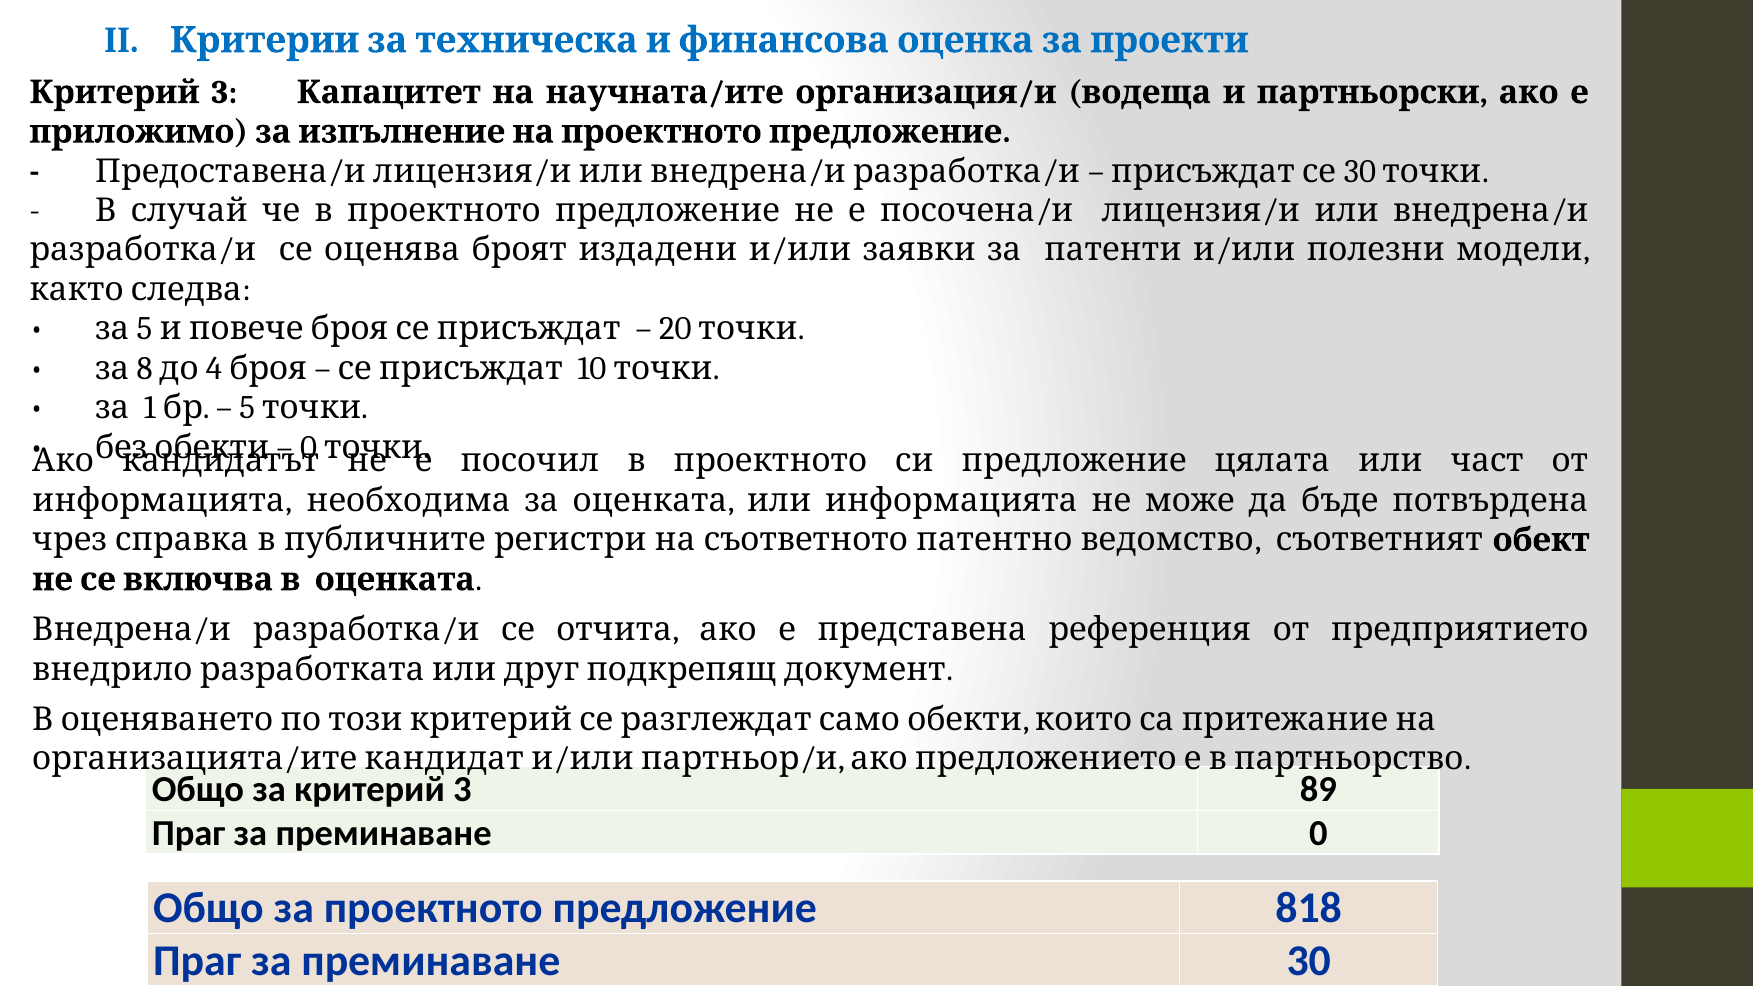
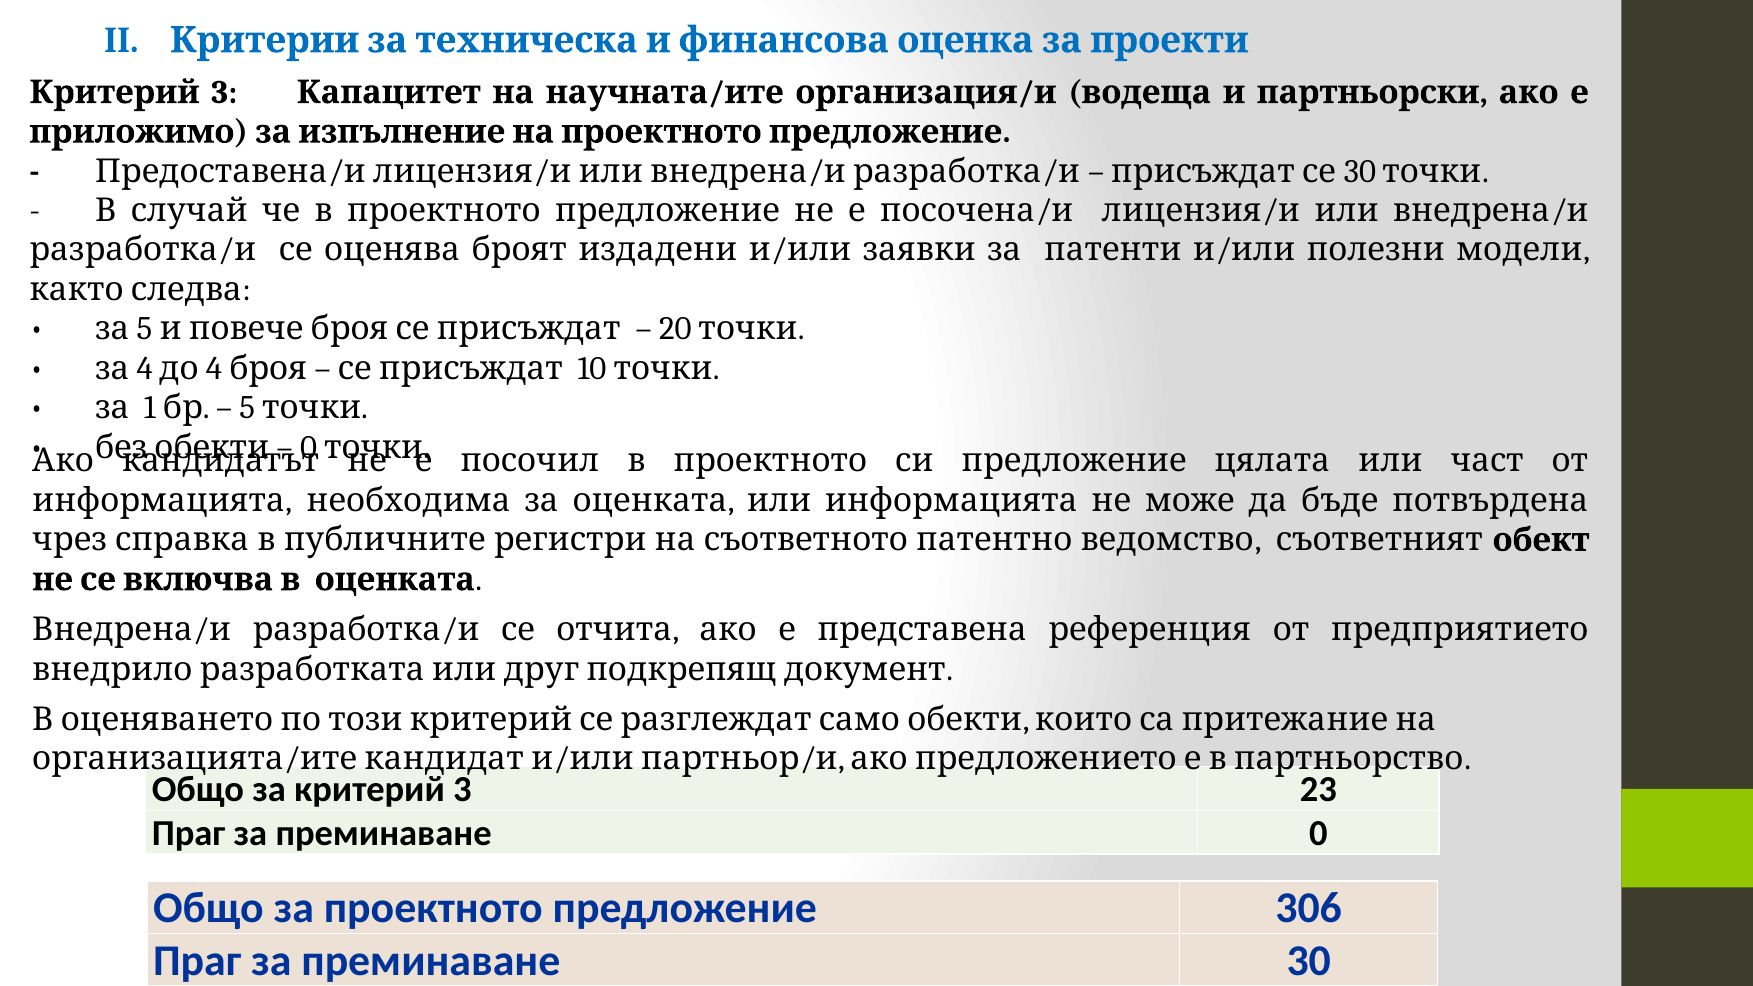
8: 8 -> 4 (145, 368)
89: 89 -> 23 (1318, 789)
818: 818 -> 306 (1309, 908)
